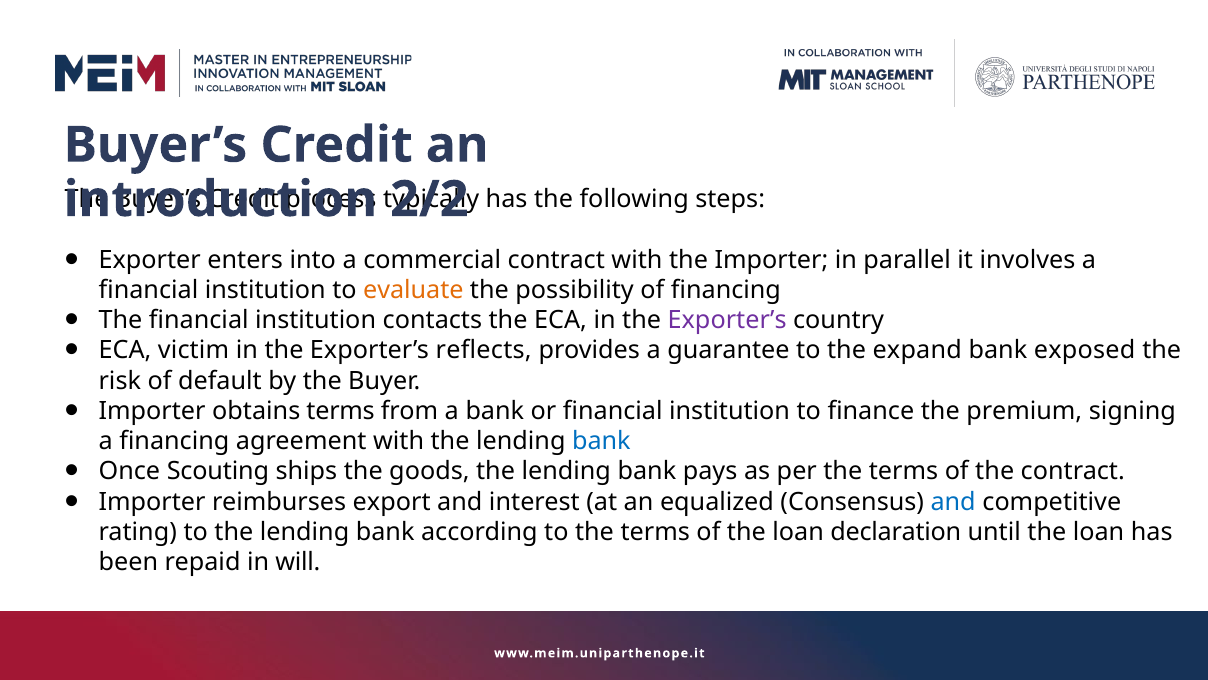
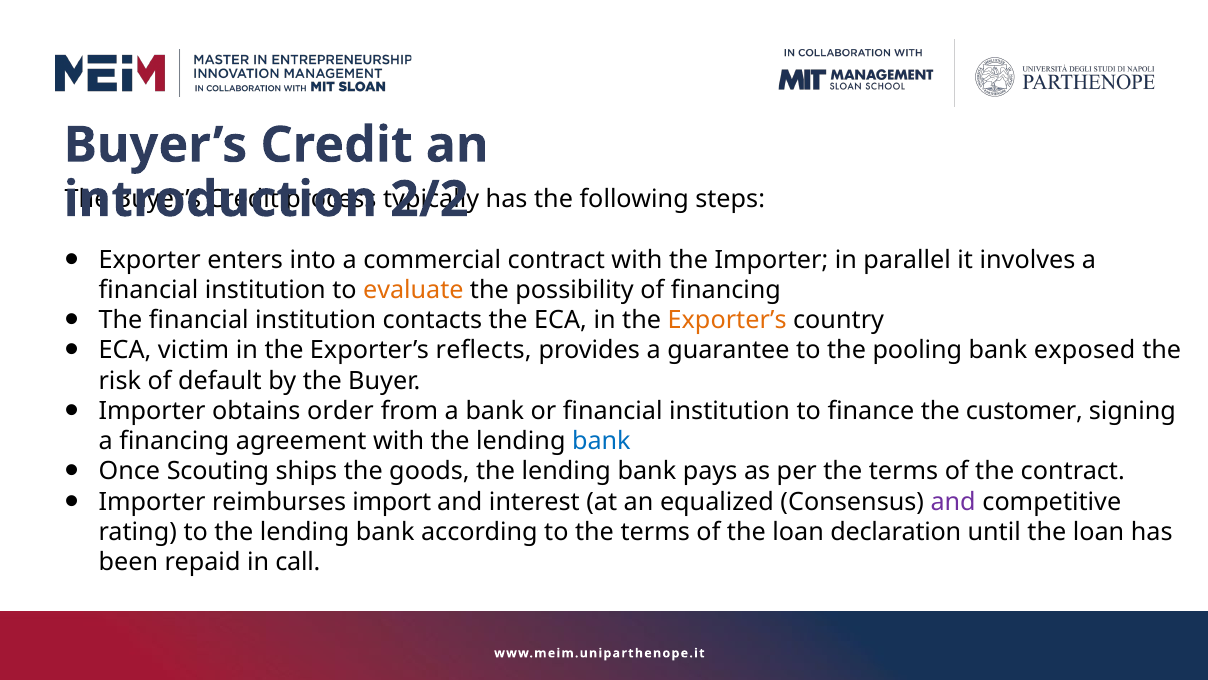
Exporter’s colour: purple -> orange (727, 320)
expand: expand -> pooling (917, 350)
obtains terms: terms -> order (340, 411)
premium: premium -> customer (1024, 411)
export: export -> import (392, 501)
and colour: blue -> purple (953, 501)
will: will -> call (298, 562)
